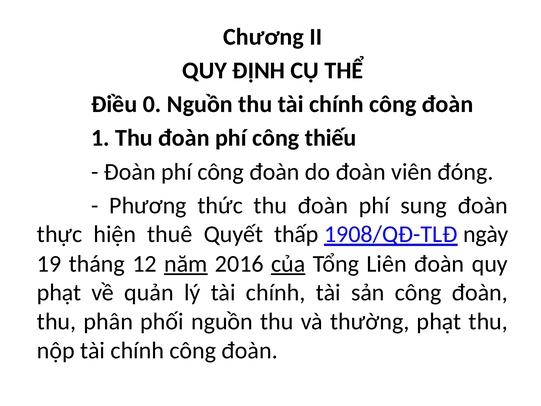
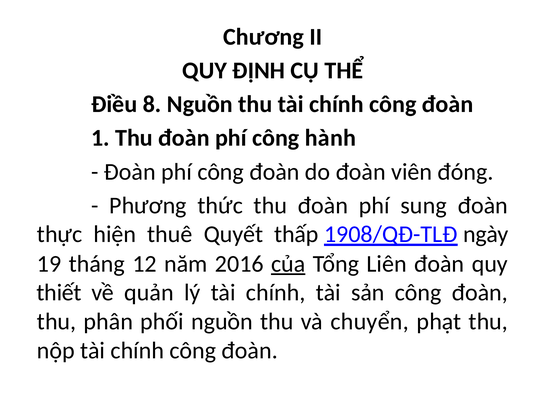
0: 0 -> 8 (152, 104)
thiếu: thiếu -> hành (330, 138)
năm underline: present -> none (186, 264)
phạt: phạt -> thiết (59, 293)
thường: thường -> chuyển (370, 321)
